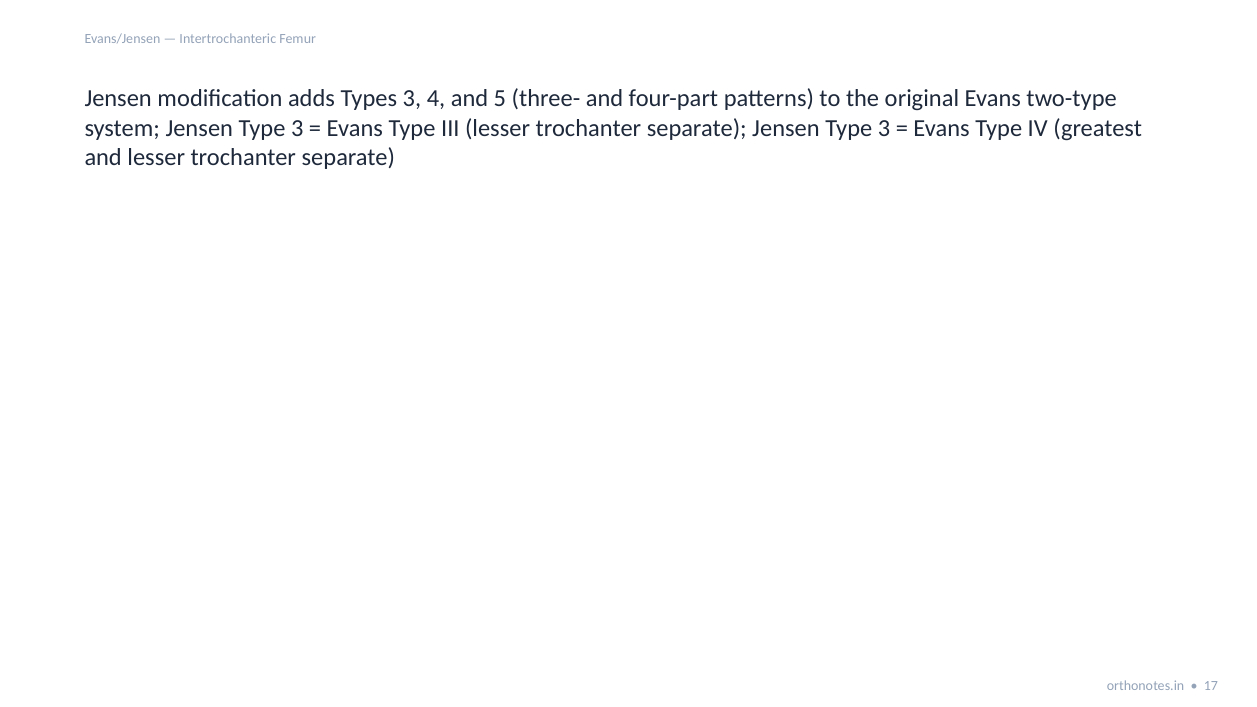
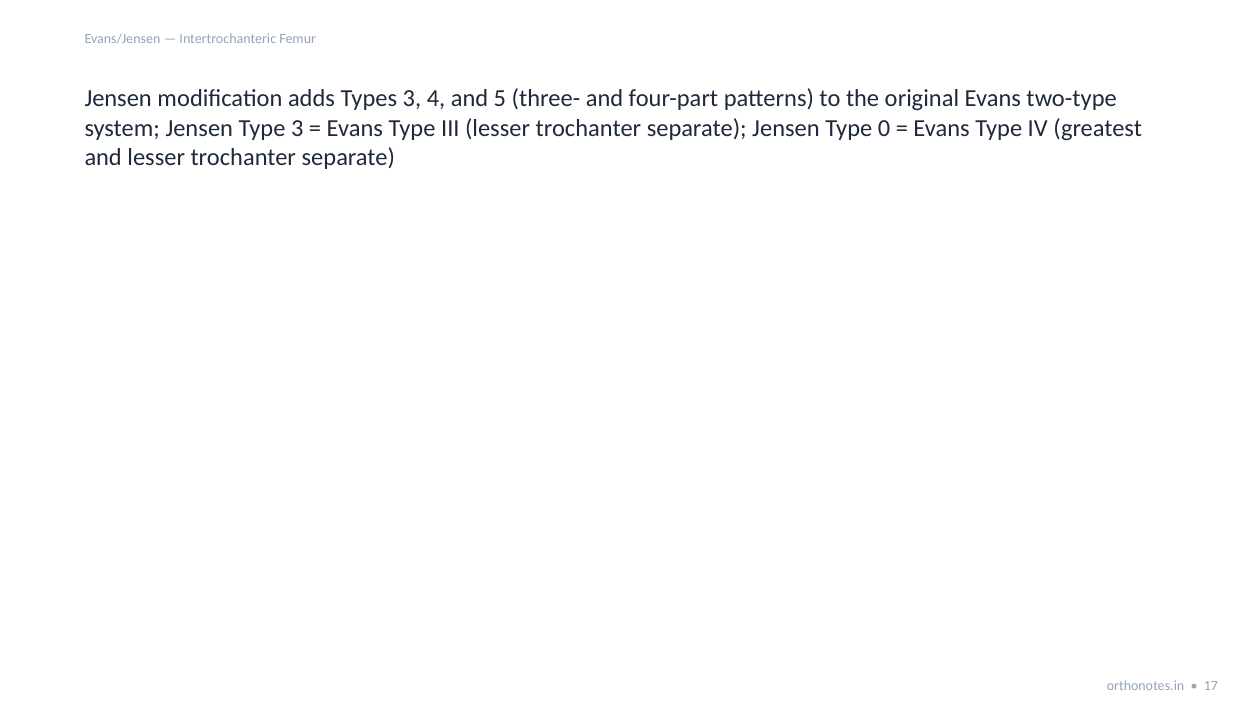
separate Jensen Type 3: 3 -> 0 (884, 128)
